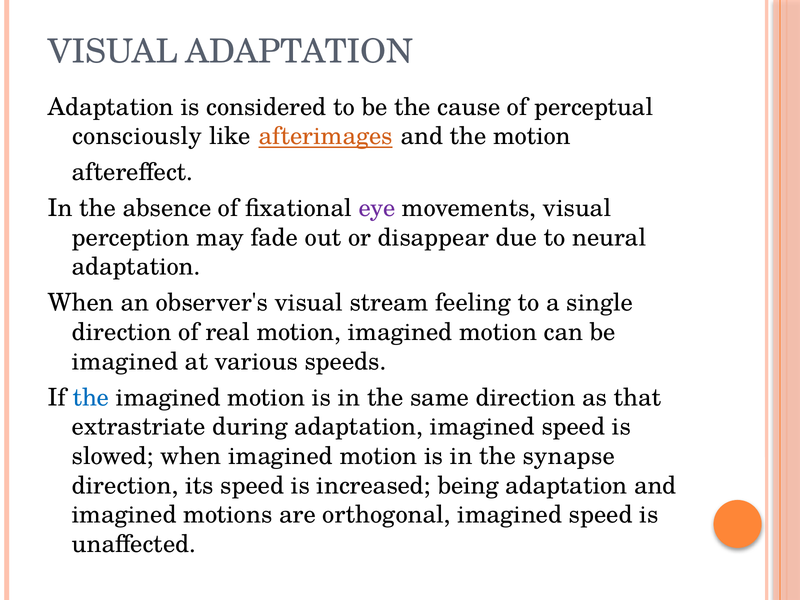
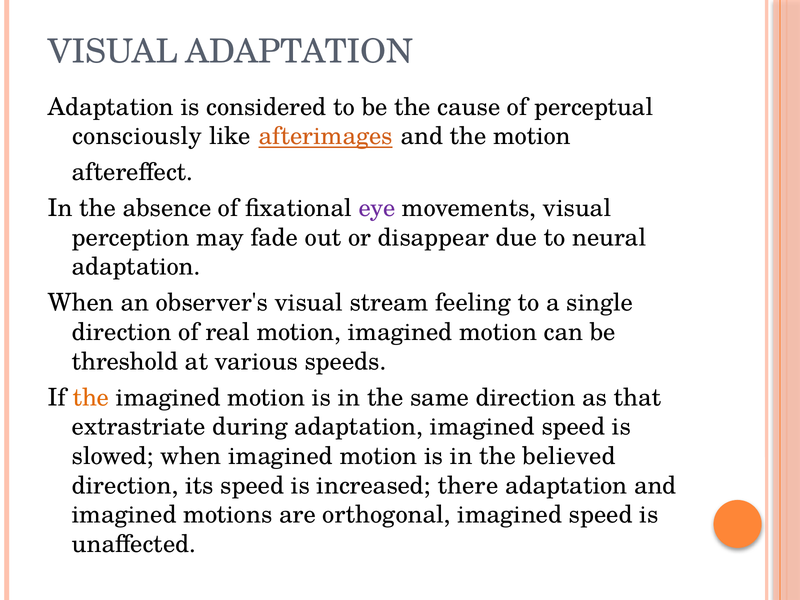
imagined: imagined -> threshold (125, 361)
the colour: blue -> orange (91, 397)
synapse: synapse -> believed (569, 456)
being: being -> there (468, 485)
